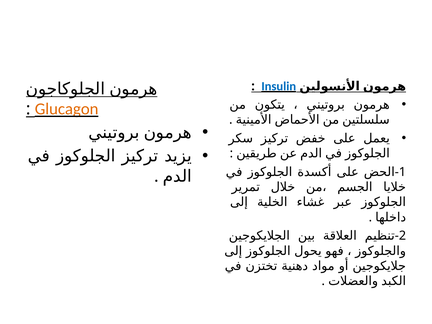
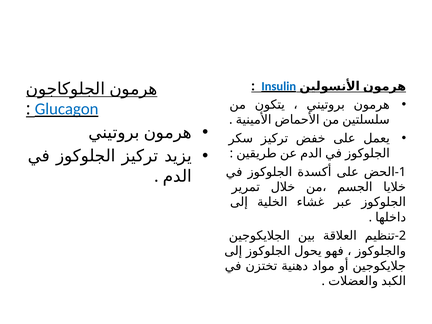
Glucagon colour: orange -> blue (67, 109)
